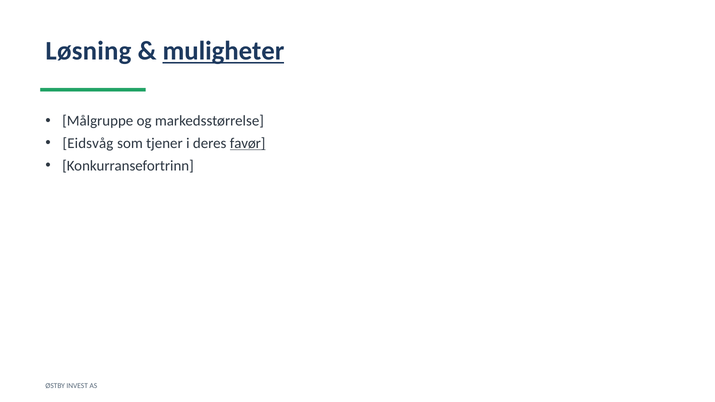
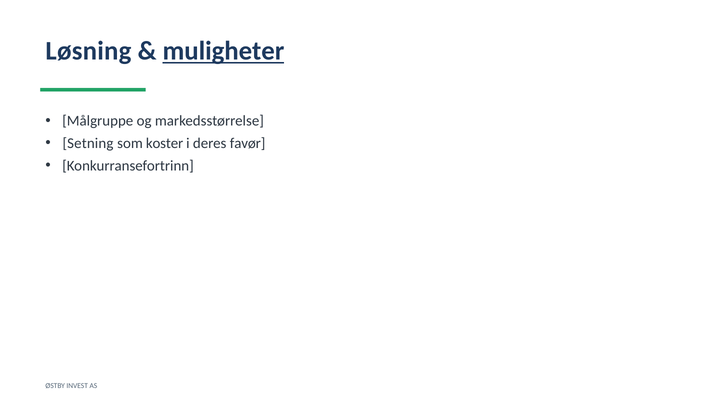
Eidsvåg: Eidsvåg -> Setning (88, 143)
tjener: tjener -> koster (165, 143)
favør underline: present -> none (248, 143)
